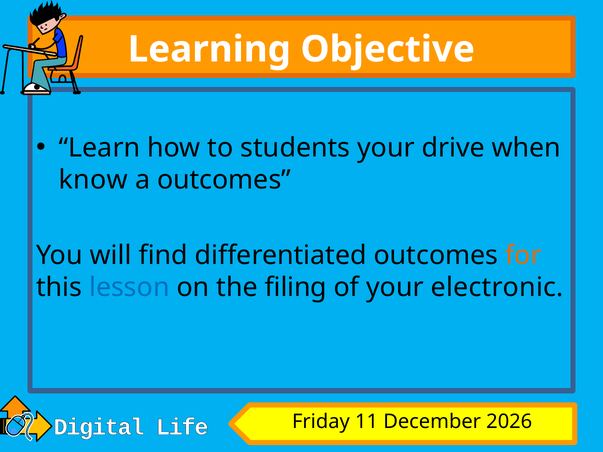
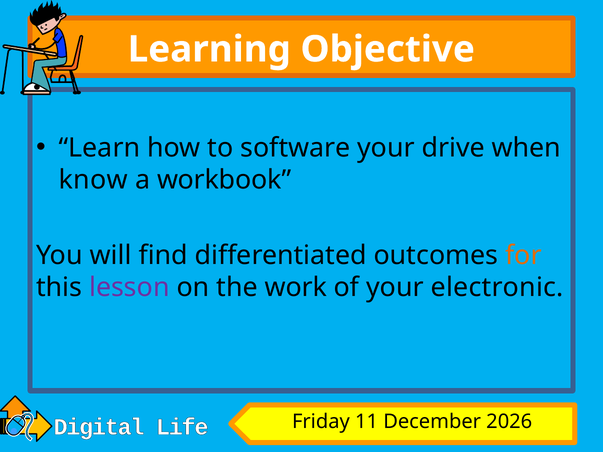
students: students -> software (295, 148)
a outcomes: outcomes -> workbook (224, 180)
lesson colour: blue -> purple (129, 288)
filing: filing -> work (296, 288)
